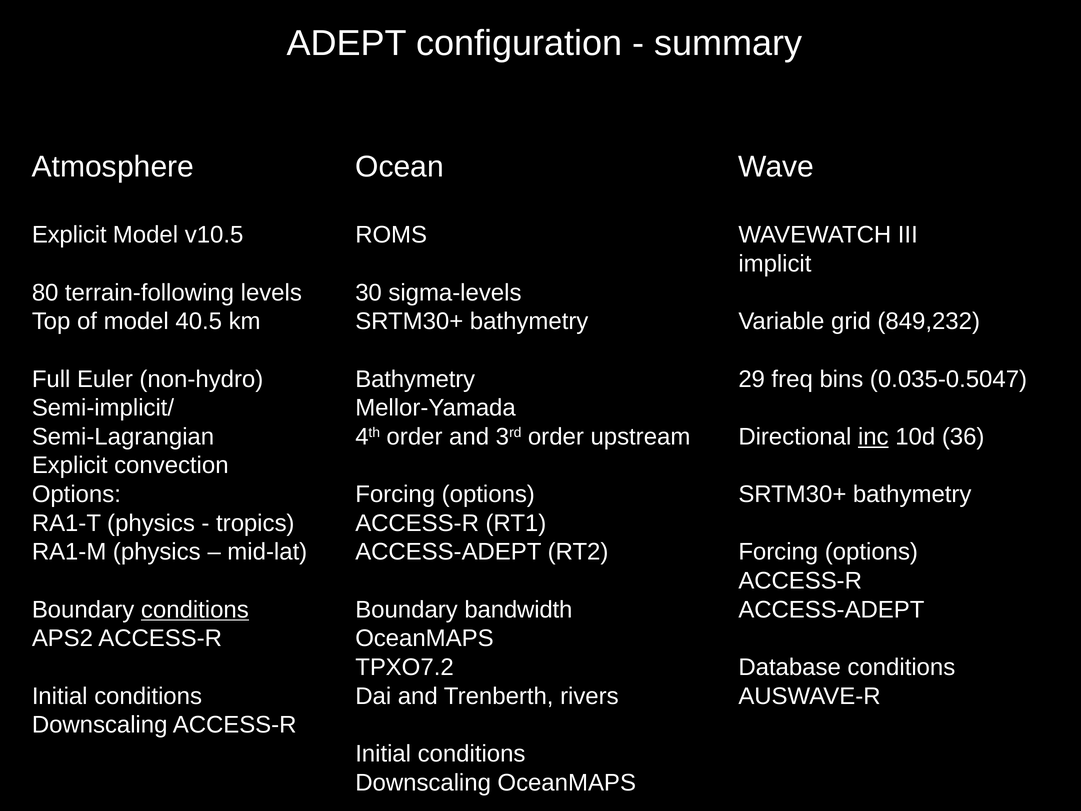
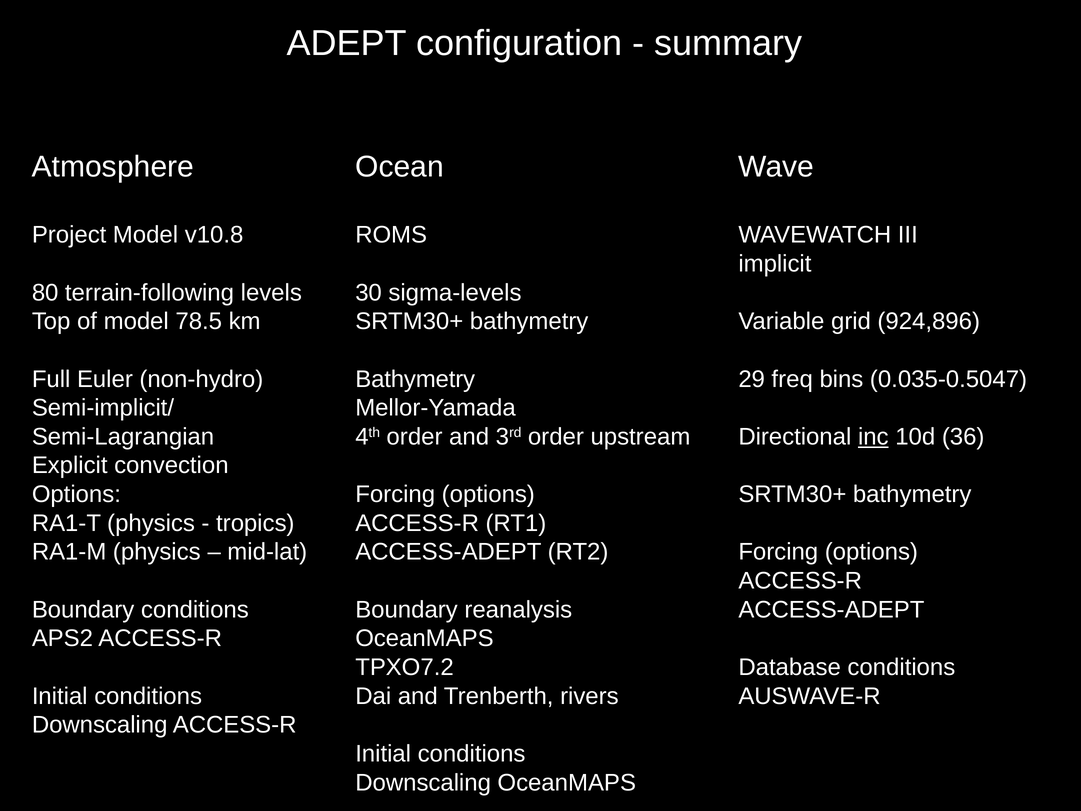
Explicit: Explicit -> Project (69, 235)
v10.5: v10.5 -> v10.8 (214, 235)
40.5: 40.5 -> 78.5 (199, 321)
849,232: 849,232 -> 924,896 (929, 321)
conditions underline: present -> none (195, 609)
bandwidth: bandwidth -> reanalysis (518, 609)
